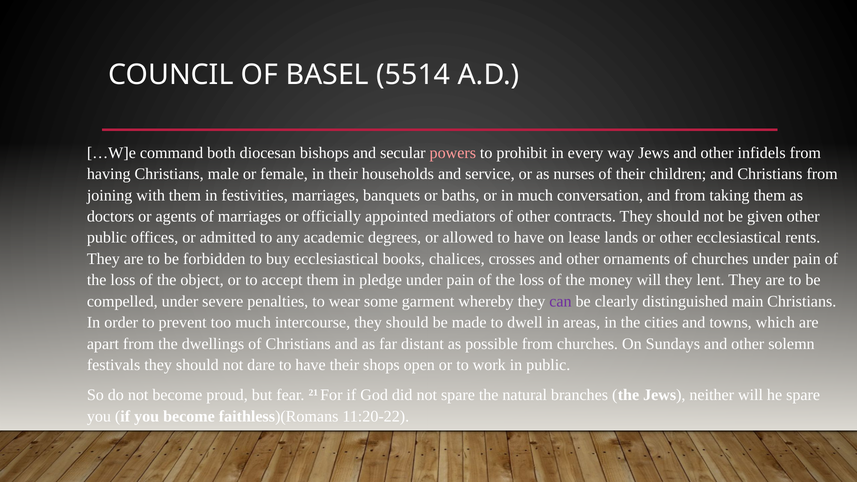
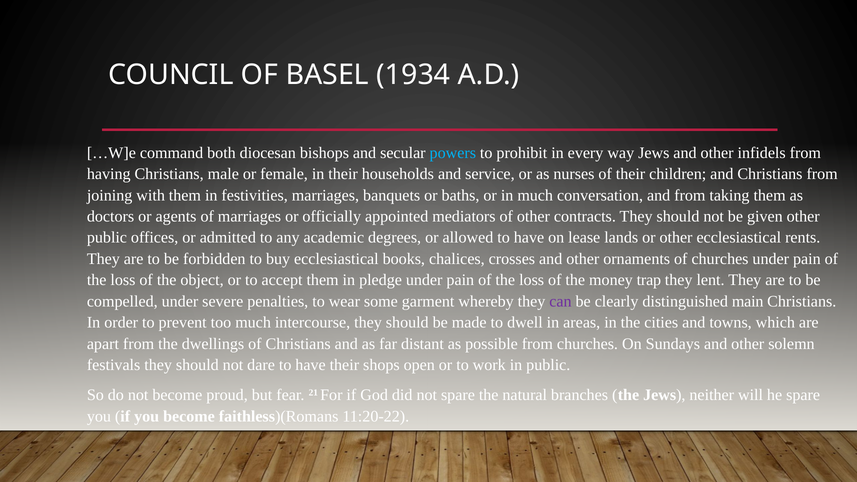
5514: 5514 -> 1934 (413, 75)
powers colour: pink -> light blue (453, 153)
money will: will -> trap (649, 280)
